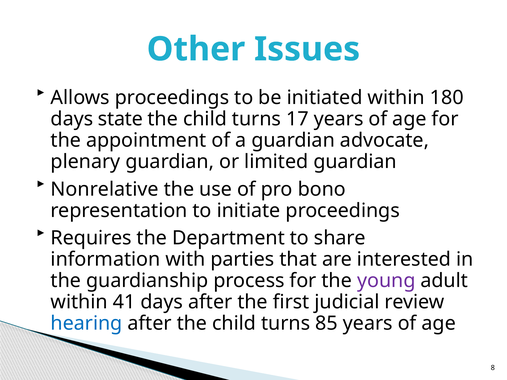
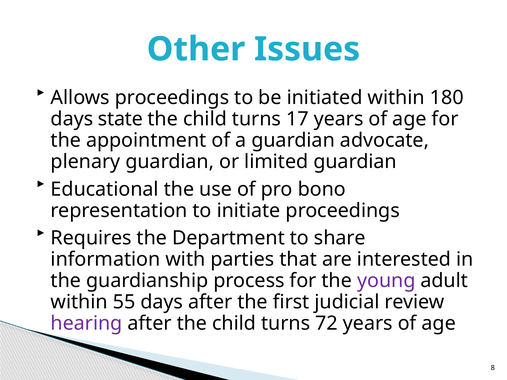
Nonrelative: Nonrelative -> Educational (105, 189)
41: 41 -> 55 (124, 302)
hearing colour: blue -> purple (87, 323)
85: 85 -> 72 (327, 323)
